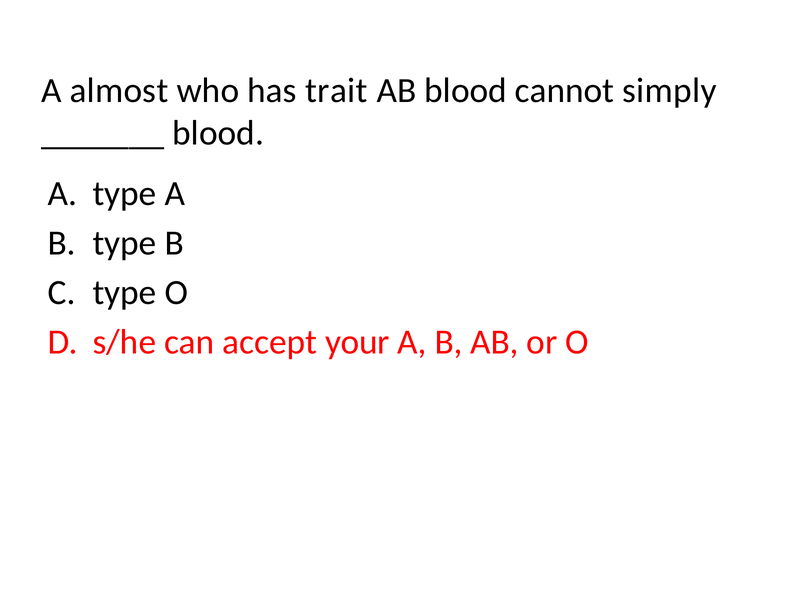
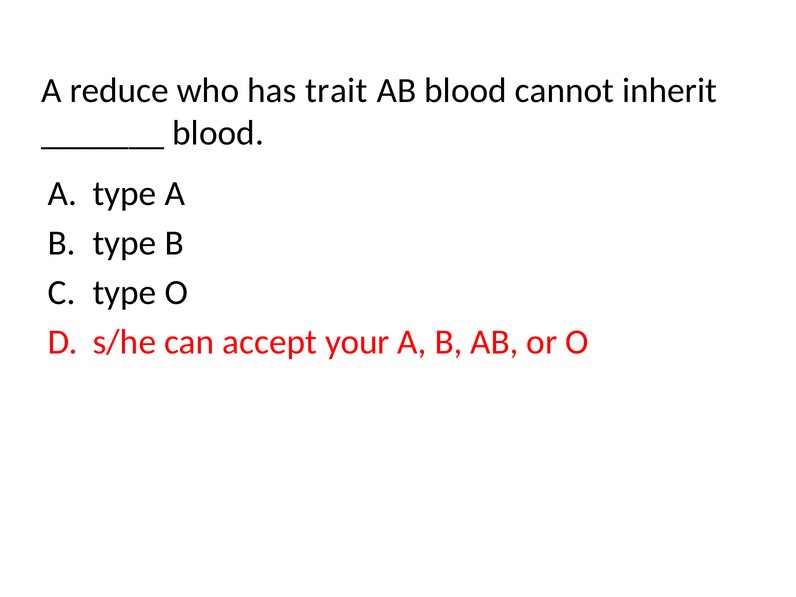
almost: almost -> reduce (119, 91)
simply: simply -> inherit (670, 91)
